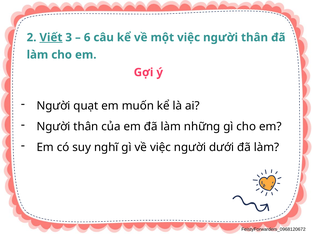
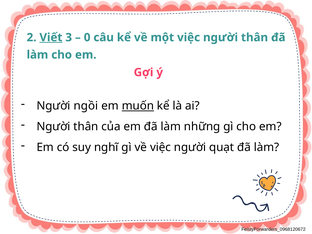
6: 6 -> 0 (87, 37)
quạt: quạt -> ngồi (86, 106)
muốn underline: none -> present (138, 106)
dưới: dưới -> quạt (222, 147)
